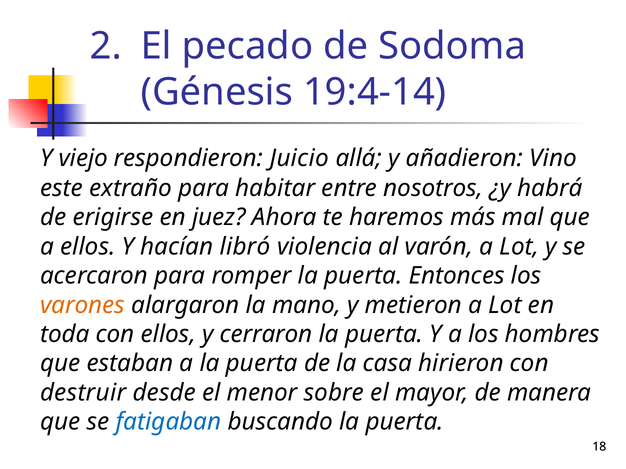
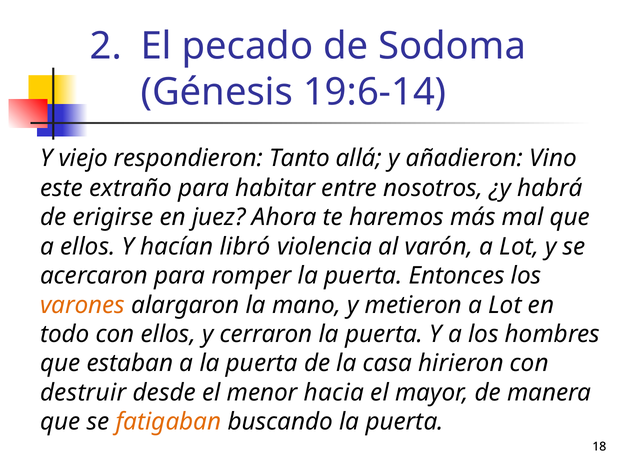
19:4-14: 19:4-14 -> 19:6-14 (375, 92)
Juicio: Juicio -> Tanto (300, 159)
toda: toda -> todo (65, 335)
sobre: sobre -> hacia (334, 393)
fatigaban colour: blue -> orange (168, 422)
